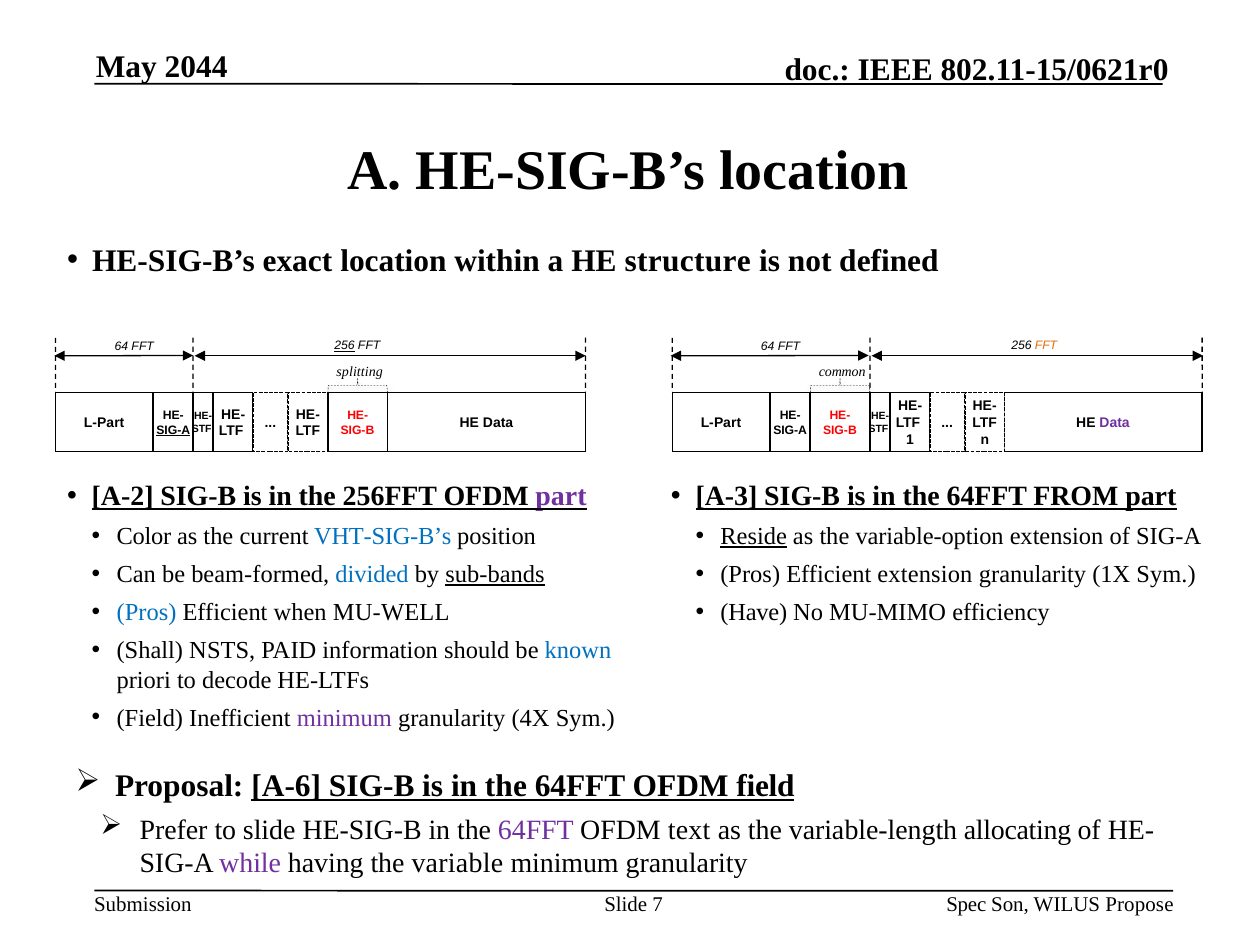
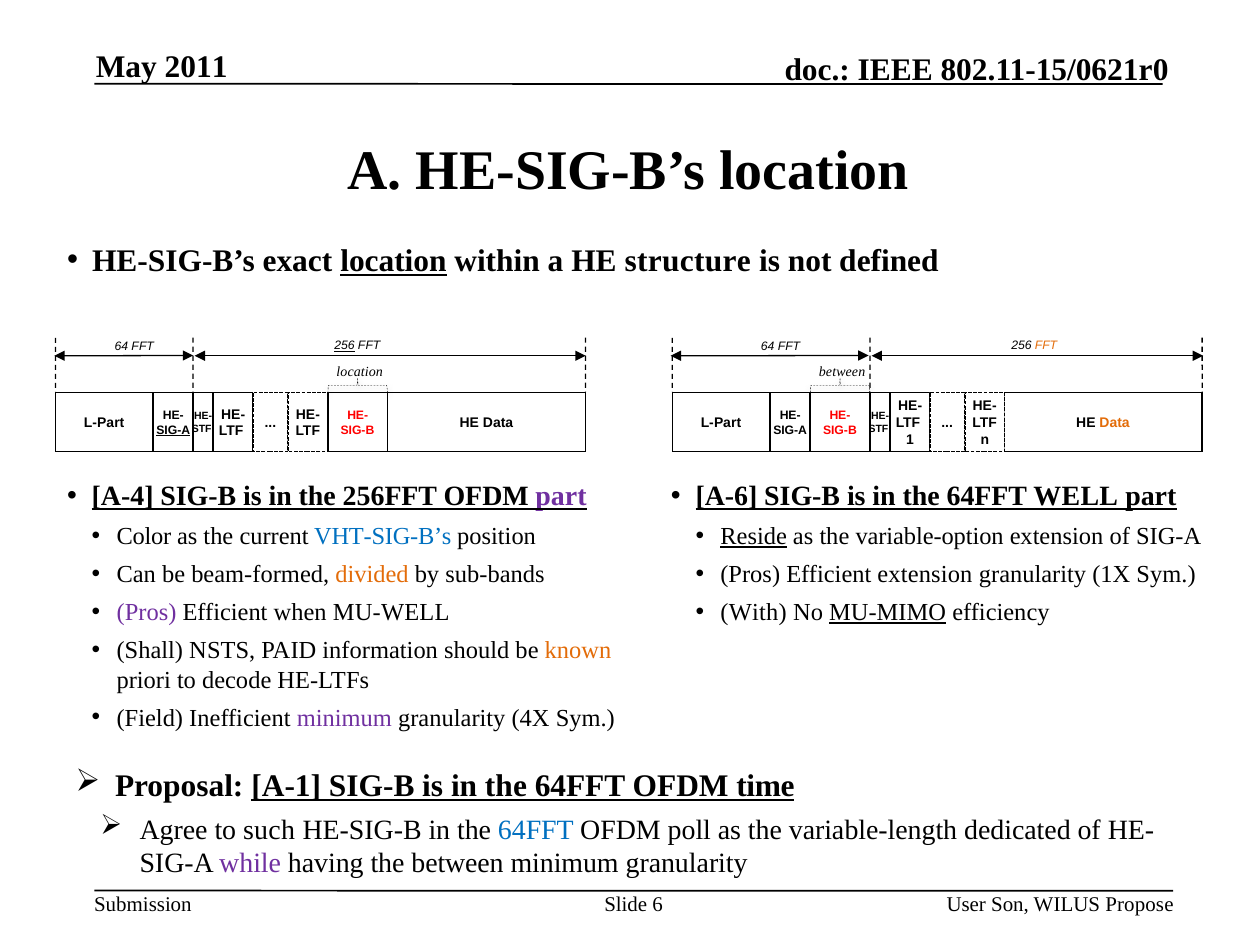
2044: 2044 -> 2011 (196, 67)
location underline: none -> present (393, 261)
splitting: splitting -> location (360, 372)
common: common -> between (842, 372)
Data colour: purple -> orange (1115, 423)
A-2: A-2 -> A-4 (123, 496)
A-3: A-3 -> A-6 (726, 496)
FROM: FROM -> WELL (1076, 496)
divided colour: blue -> orange (372, 574)
sub-bands underline: present -> none (495, 574)
Pros colour: blue -> purple (147, 612)
Have: Have -> With (754, 612)
MU-MIMO underline: none -> present (888, 612)
known colour: blue -> orange (578, 650)
A-6: A-6 -> A-1 (286, 786)
OFDM field: field -> time (765, 786)
Prefer: Prefer -> Agree (174, 830)
to slide: slide -> such (269, 830)
64FFT colour: purple -> blue (536, 830)
text: text -> poll (689, 830)
allocating: allocating -> dedicated (1017, 830)
the variable: variable -> between (458, 863)
7: 7 -> 6 (658, 904)
Spec: Spec -> User (966, 904)
